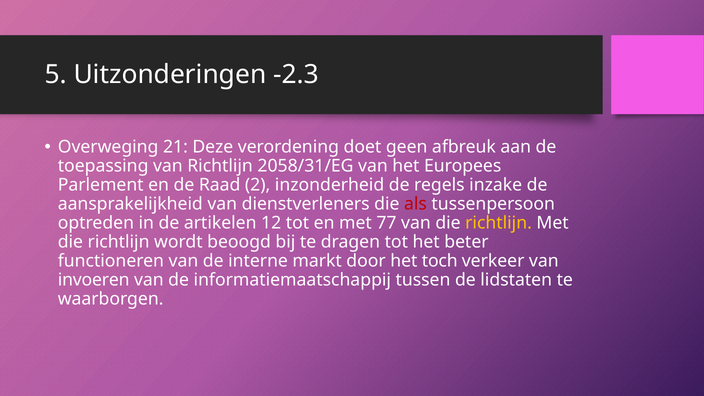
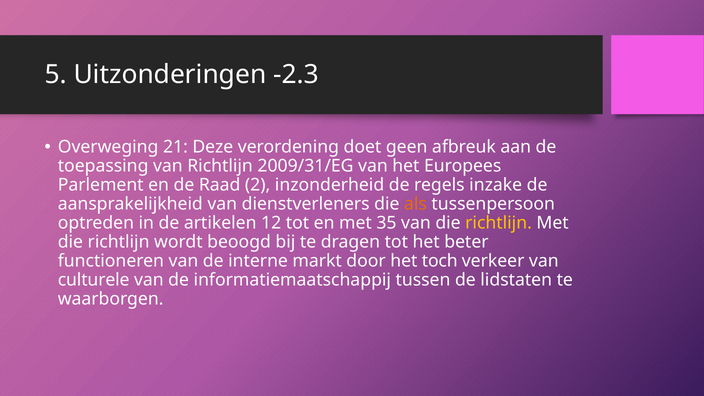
2058/31/EG: 2058/31/EG -> 2009/31/EG (306, 166)
als colour: red -> orange (415, 204)
77: 77 -> 35 (386, 223)
invoeren: invoeren -> culturele (94, 280)
